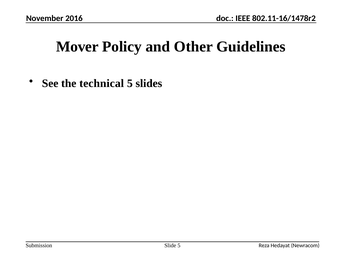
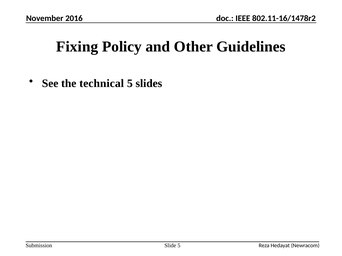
Mover: Mover -> Fixing (77, 47)
